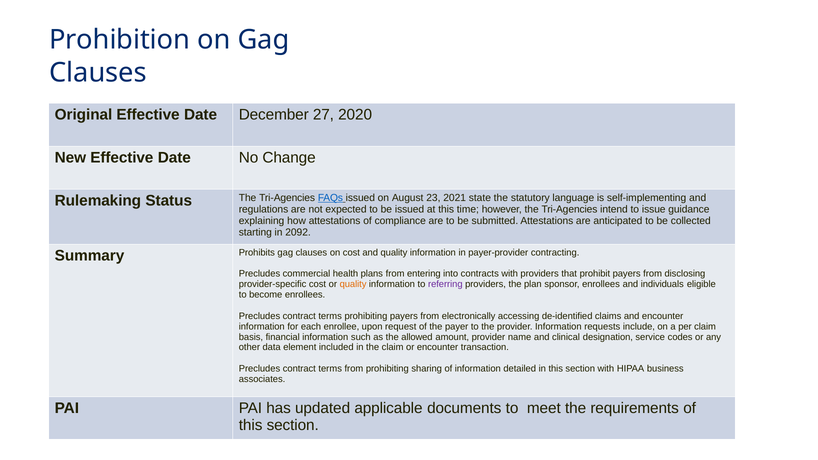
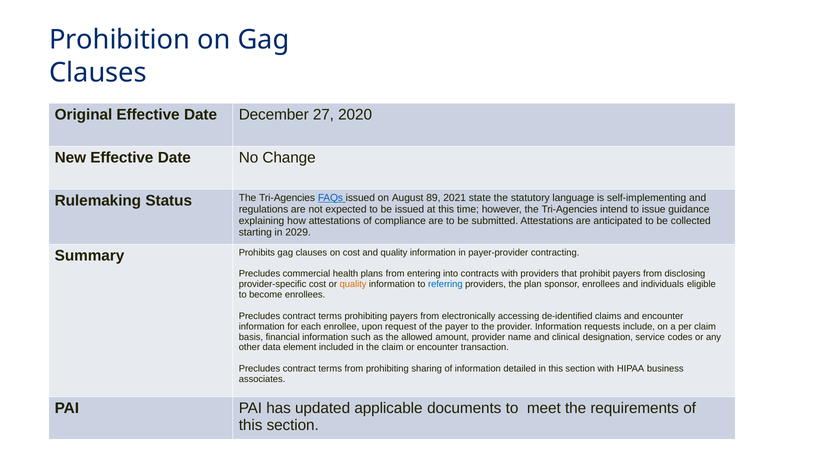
23: 23 -> 89 (433, 198)
2092: 2092 -> 2029 (298, 232)
referring colour: purple -> blue (445, 284)
